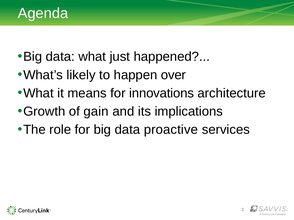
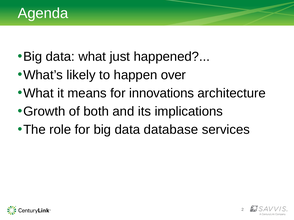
gain: gain -> both (96, 112)
proactive: proactive -> database (171, 130)
